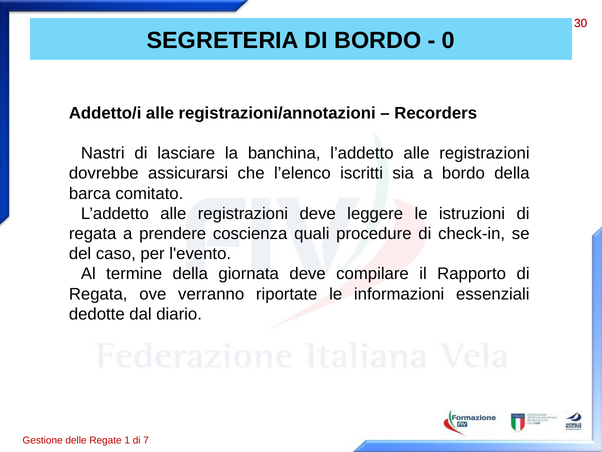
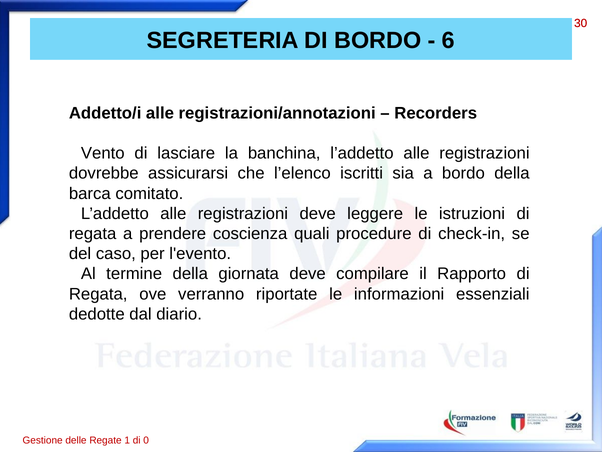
0: 0 -> 6 (448, 41)
Nastri: Nastri -> Vento (103, 153)
7: 7 -> 0 (146, 440)
